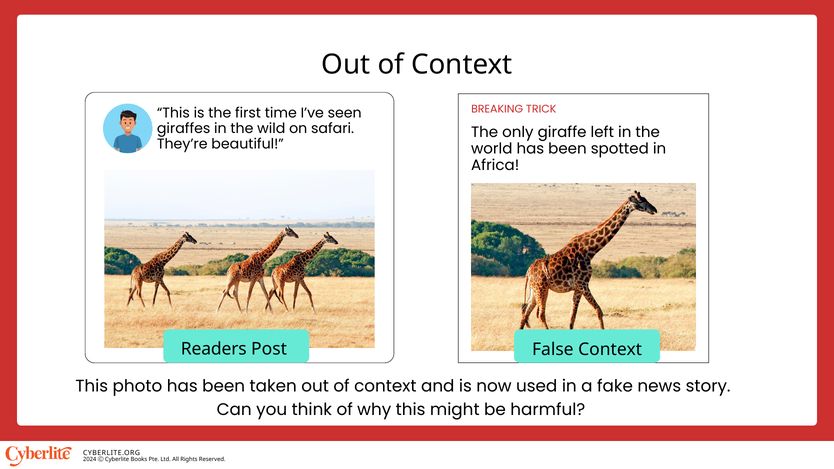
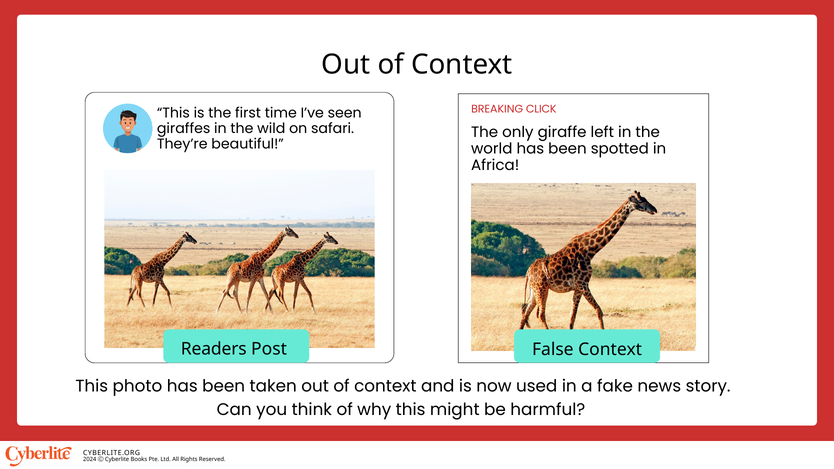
TRICK: TRICK -> CLICK (541, 109)
